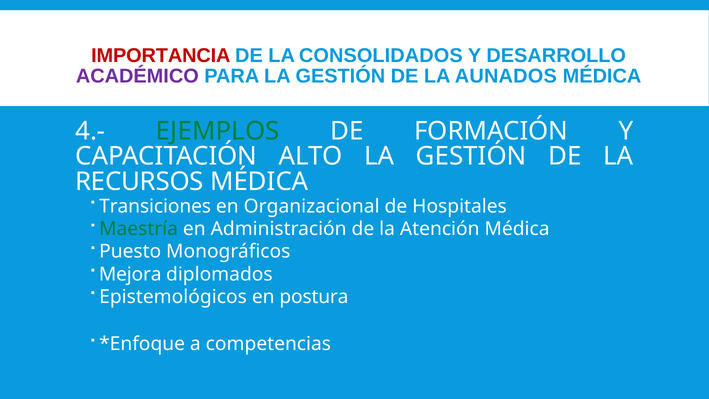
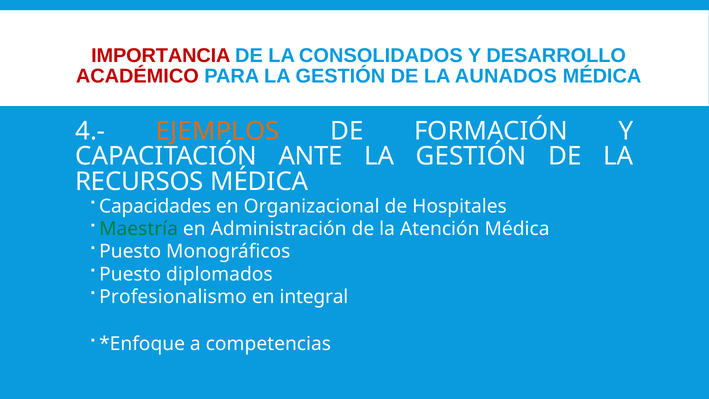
ACADÉMICO colour: purple -> red (137, 76)
EJEMPLOS colour: green -> orange (218, 131)
ALTO: ALTO -> ANTE (311, 156)
Transiciones: Transiciones -> Capacidades (155, 206)
Mejora: Mejora -> Puesto (130, 274)
Epistemológicos: Epistemológicos -> Profesionalismo (173, 297)
postura: postura -> integral (314, 297)
